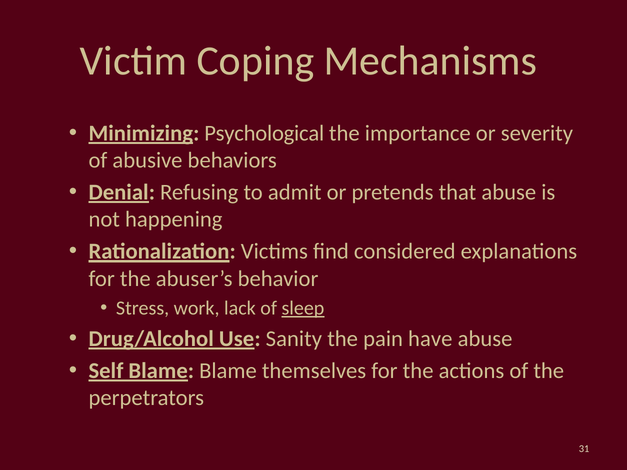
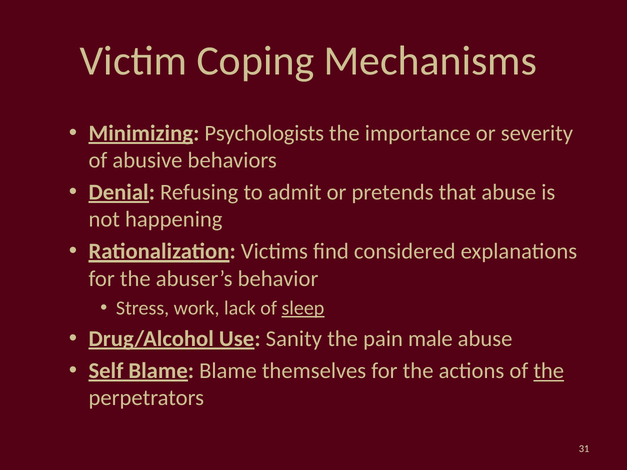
Psychological: Psychological -> Psychologists (264, 133)
have: have -> male (430, 339)
the underline: none -> present (549, 371)
